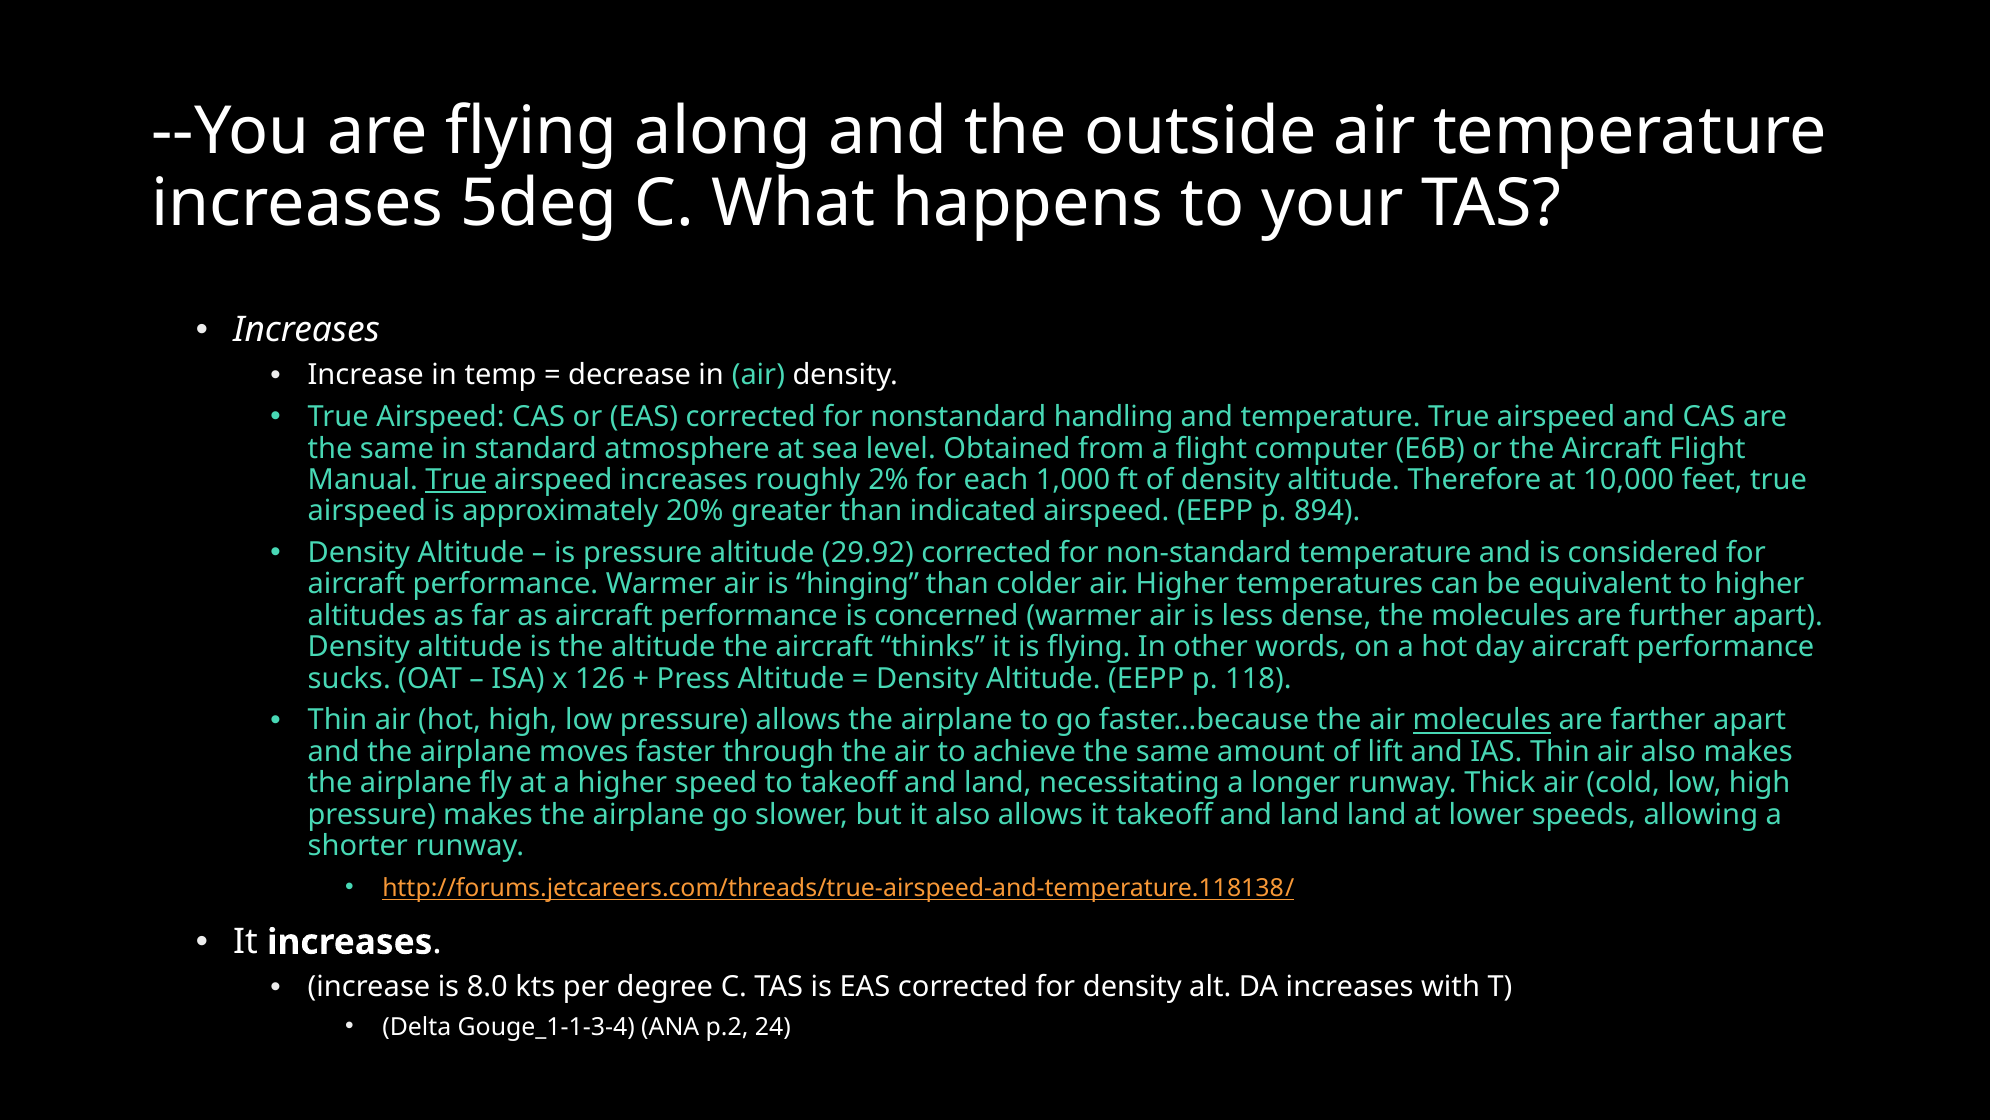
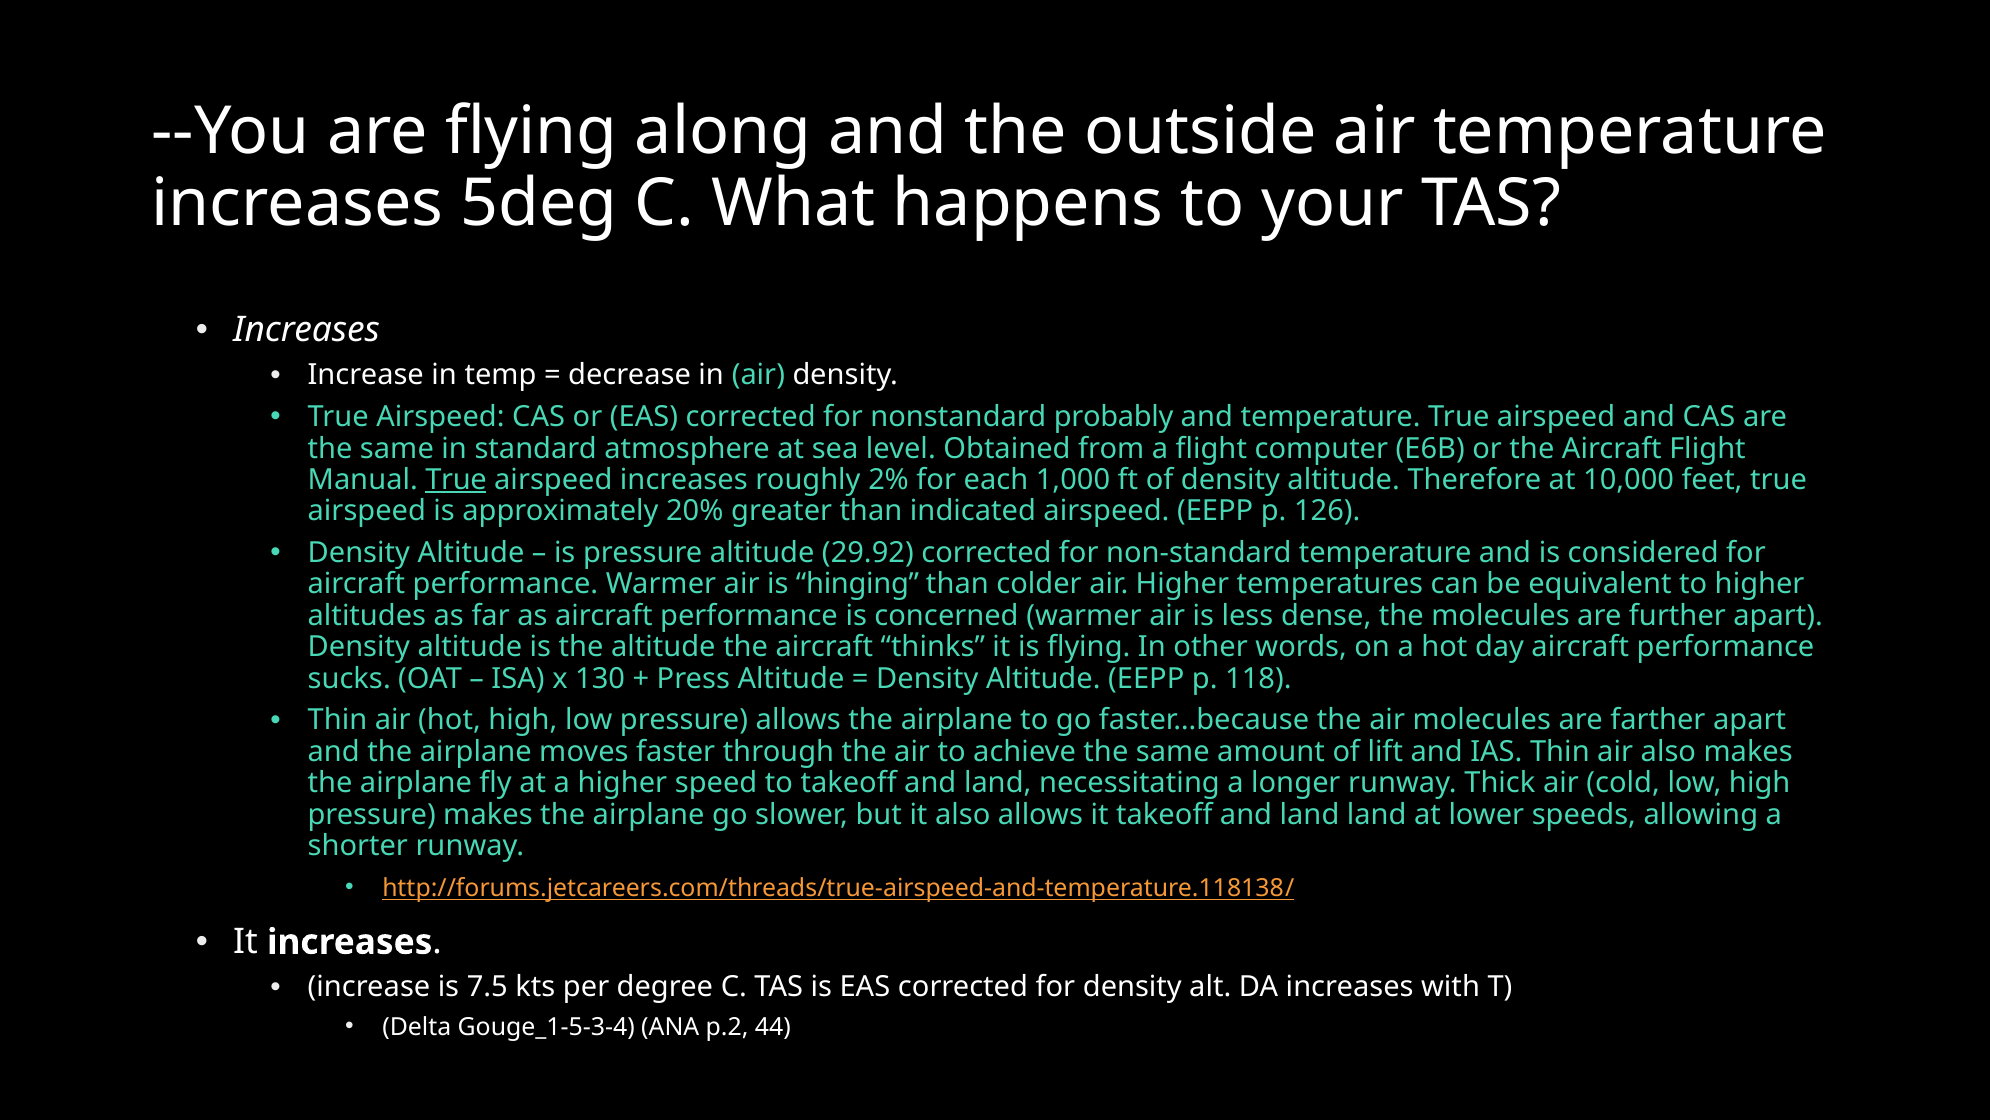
handling: handling -> probably (1114, 417)
894: 894 -> 126 (1327, 511)
126: 126 -> 130 (600, 678)
molecules underline: present -> none (1482, 720)
8.0: 8.0 -> 7.5 (487, 987)
Gouge_1-1-3-4: Gouge_1-1-3-4 -> Gouge_1-5-3-4 (546, 1026)
24: 24 -> 44 (773, 1026)
